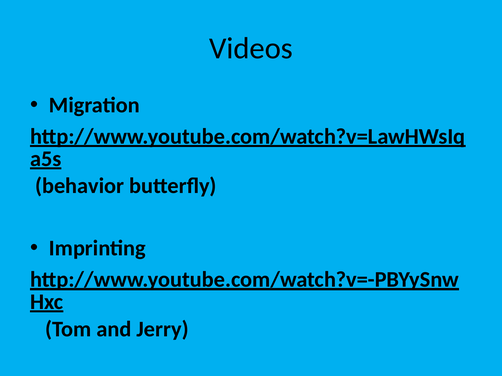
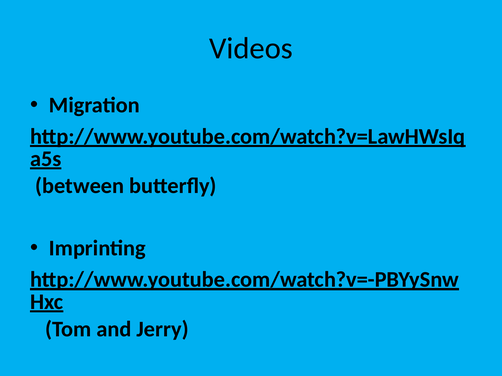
behavior: behavior -> between (80, 186)
